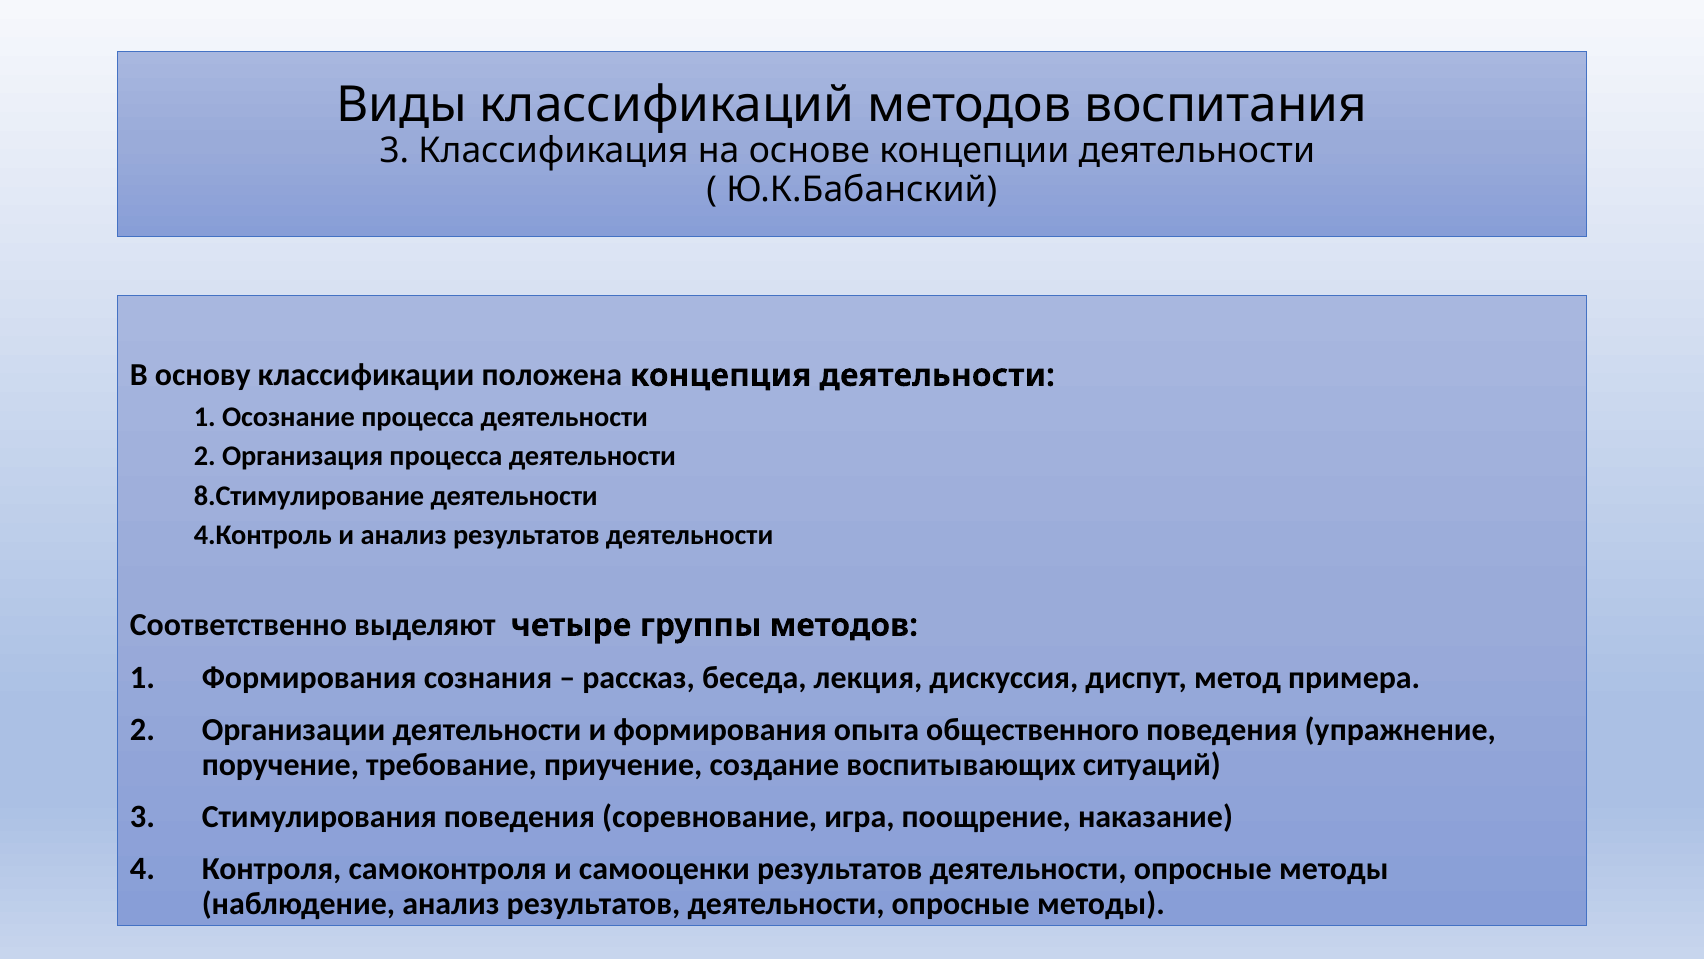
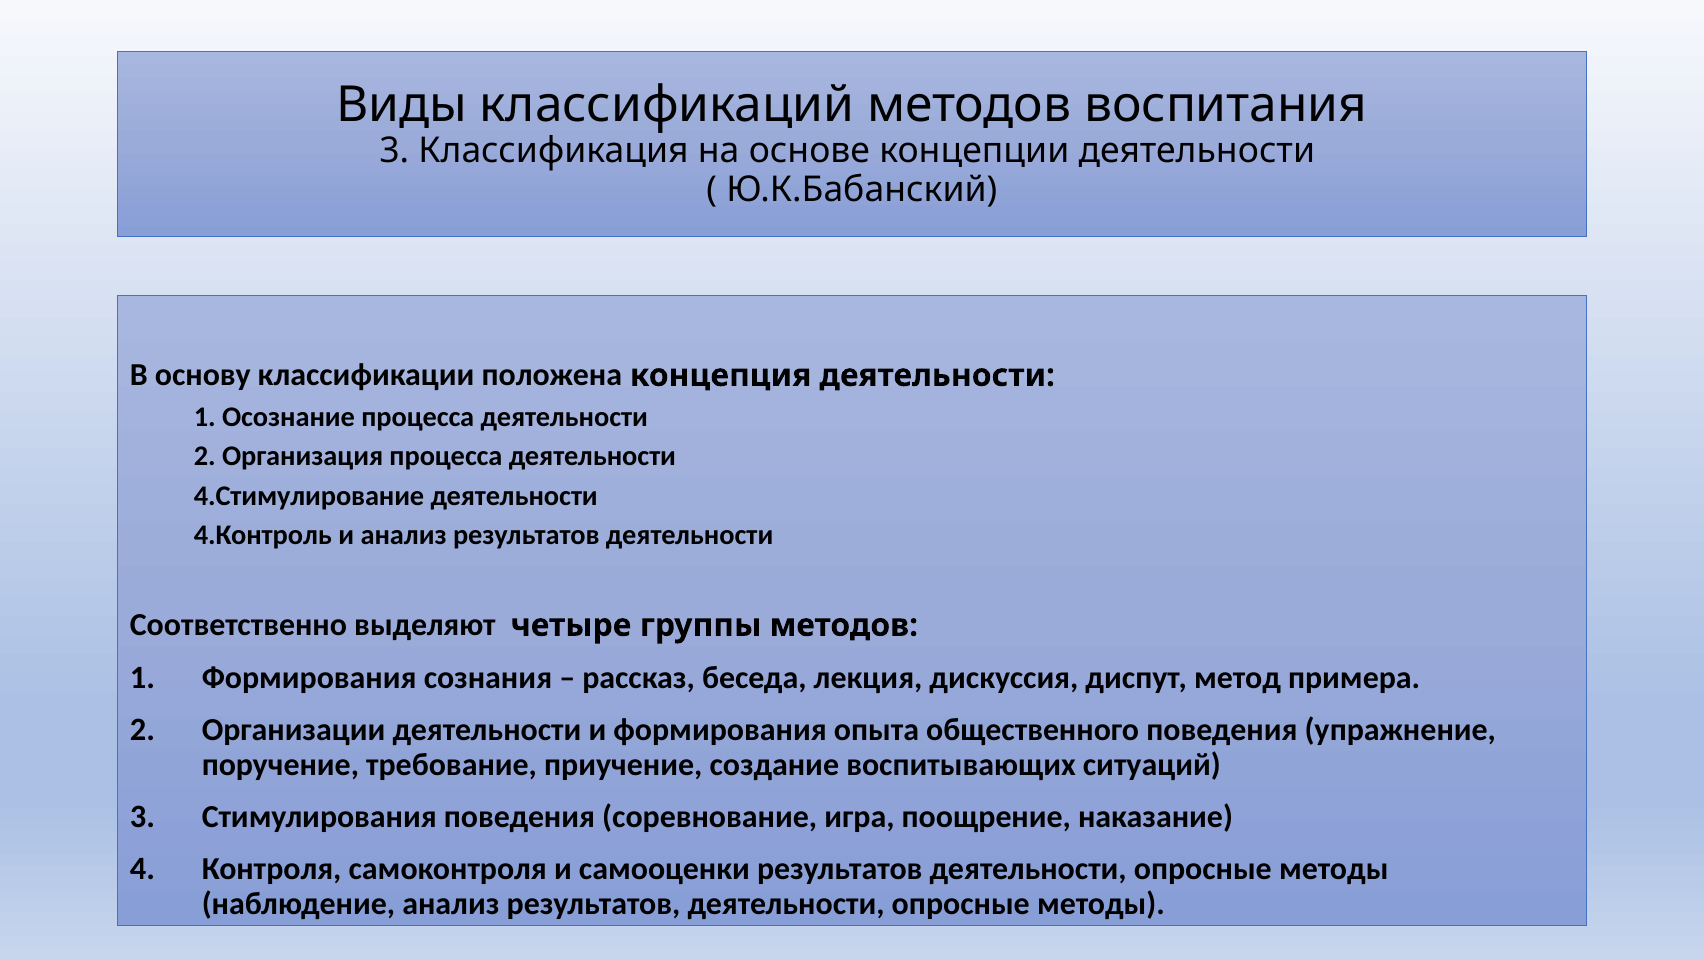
8.Стимулирование: 8.Стимулирование -> 4.Стимулирование (309, 496)
